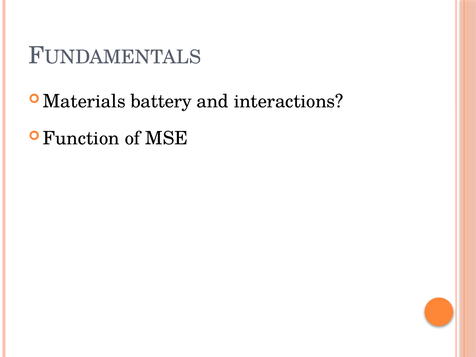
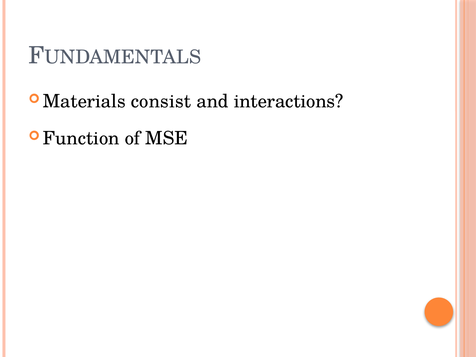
battery: battery -> consist (161, 101)
